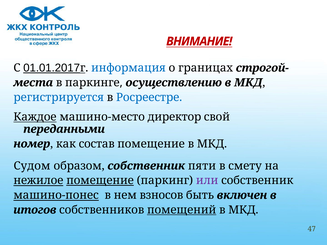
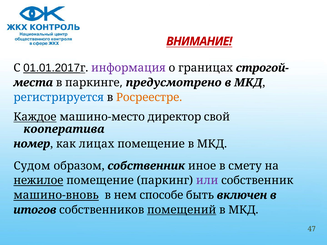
информация colour: blue -> purple (128, 68)
осуществлению: осуществлению -> предусмотрено (174, 83)
Росреестре colour: blue -> orange (149, 97)
переданными: переданными -> кооператива (64, 129)
состав: состав -> лицах (97, 144)
пяти: пяти -> иное (202, 166)
помещение underline: present -> none (100, 181)
машино-понес: машино-понес -> машино-вновь (56, 195)
взносов: взносов -> способе (161, 195)
